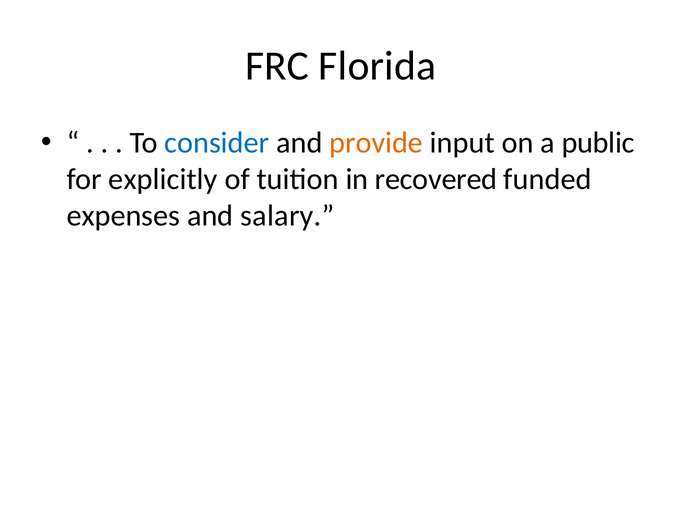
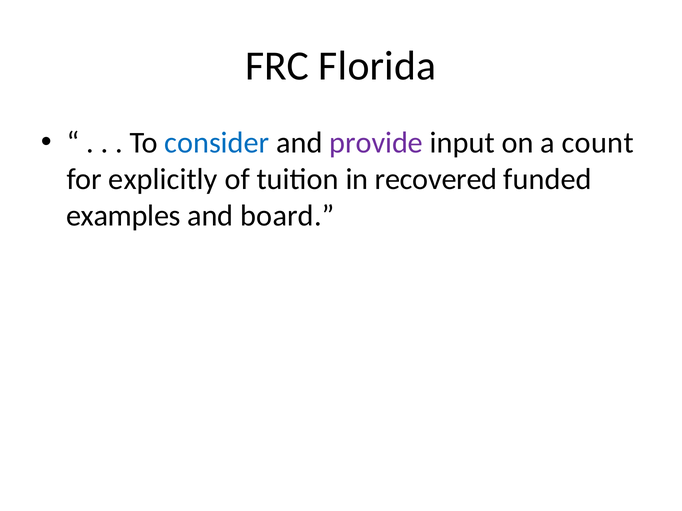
provide colour: orange -> purple (376, 143)
public: public -> count (598, 143)
expenses: expenses -> examples (123, 216)
salary: salary -> board (287, 216)
